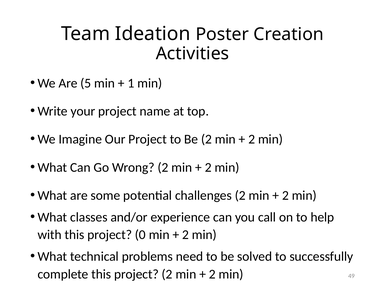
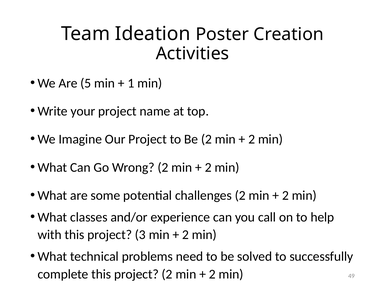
0: 0 -> 3 (140, 235)
